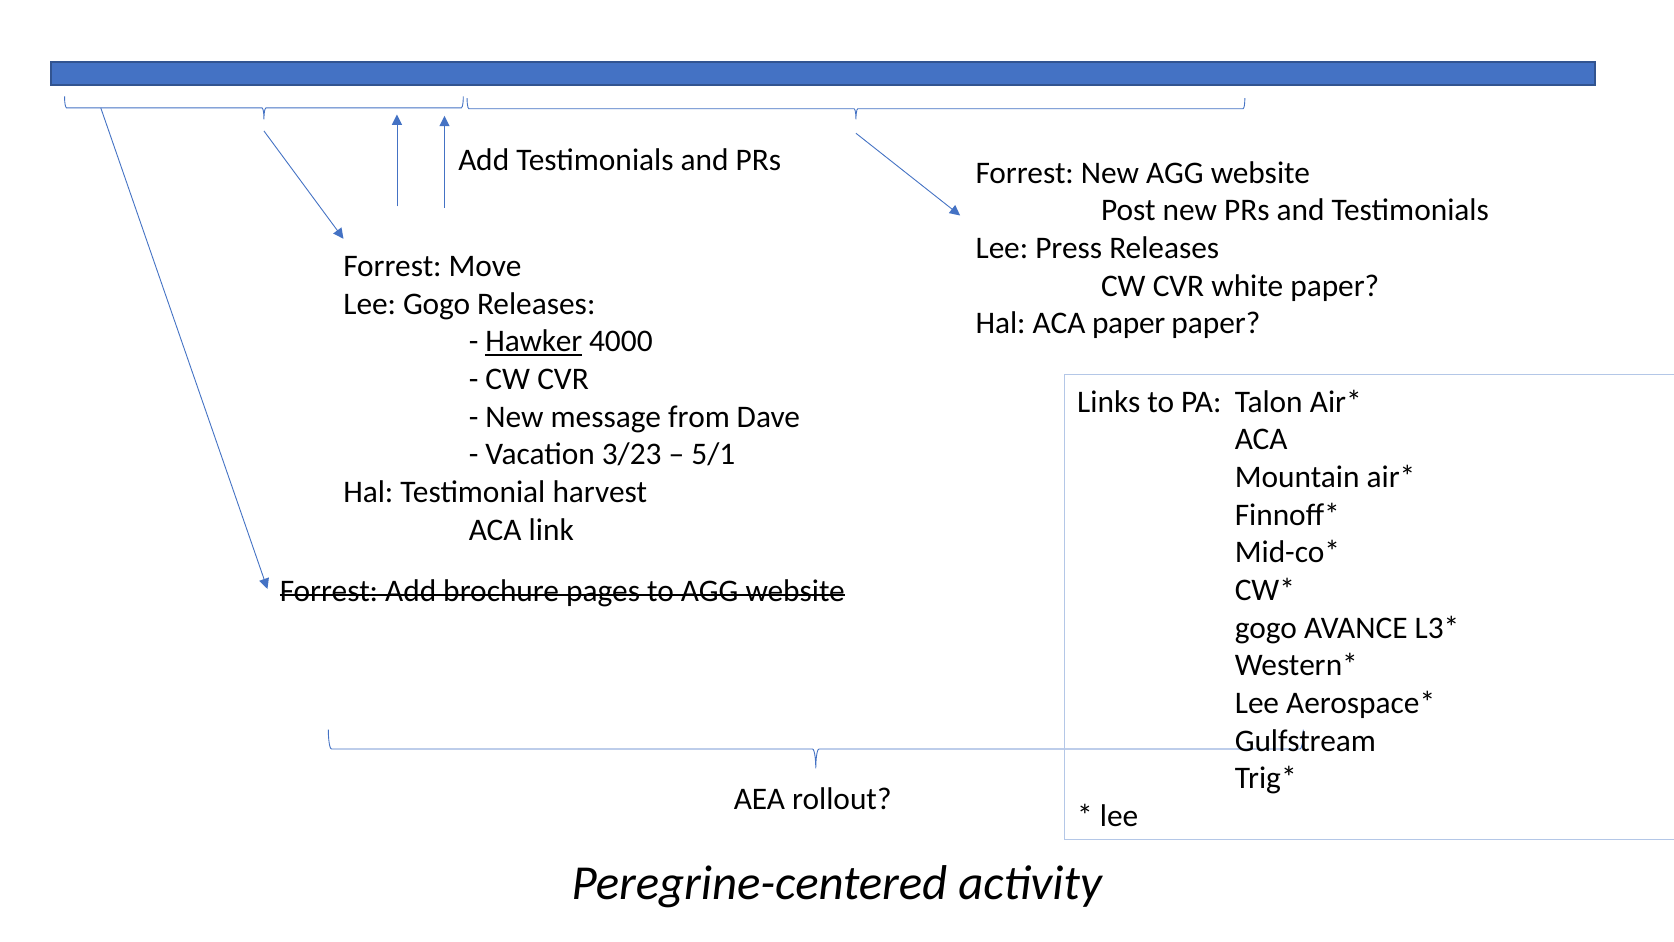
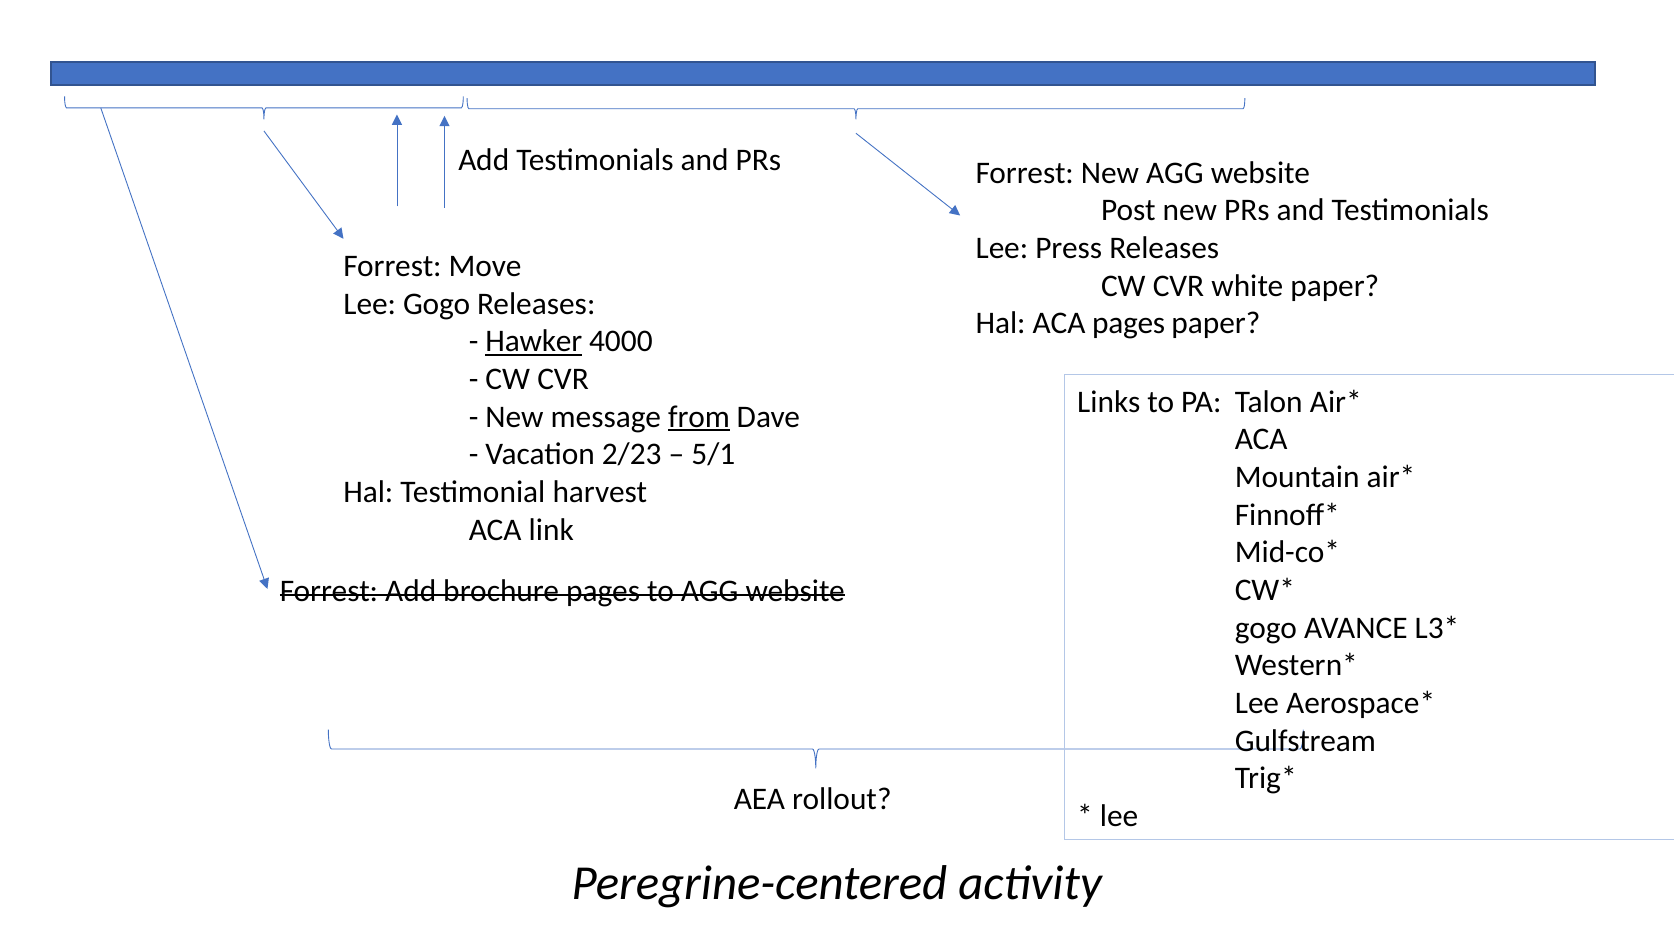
ACA paper: paper -> pages (1129, 323)
from underline: none -> present (699, 417)
3/23: 3/23 -> 2/23 (632, 454)
